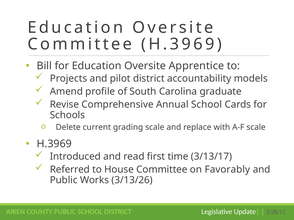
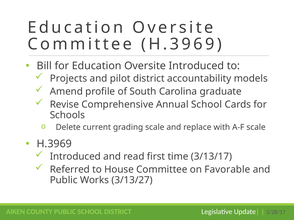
Oversite Apprentice: Apprentice -> Introduced (196, 66)
Favorably: Favorably -> Favorable (227, 170)
3/13/26: 3/13/26 -> 3/13/27 (132, 180)
